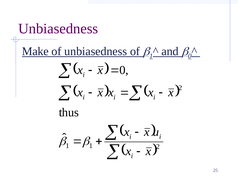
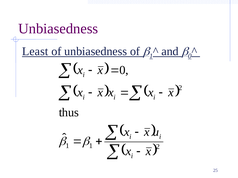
Make: Make -> Least (35, 52)
